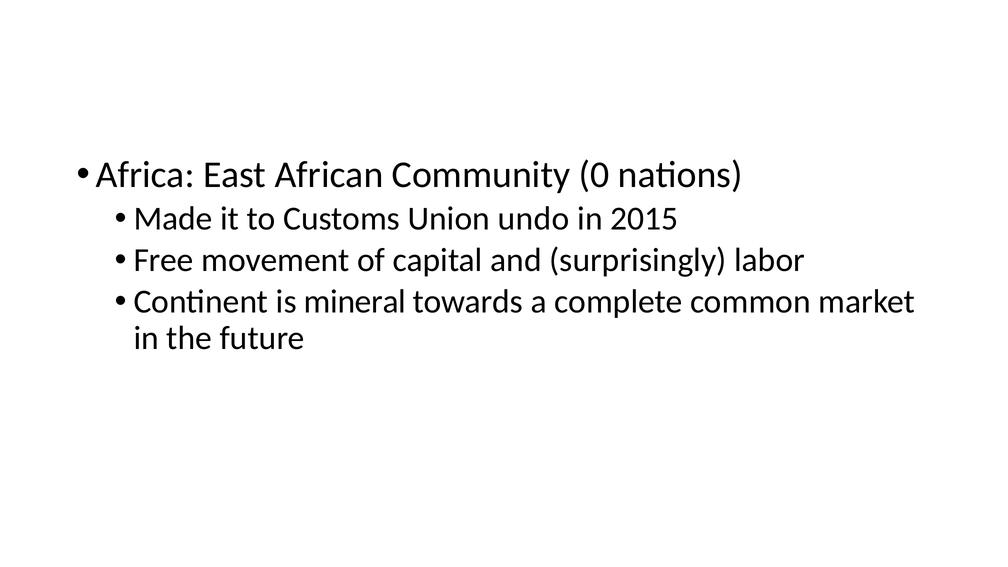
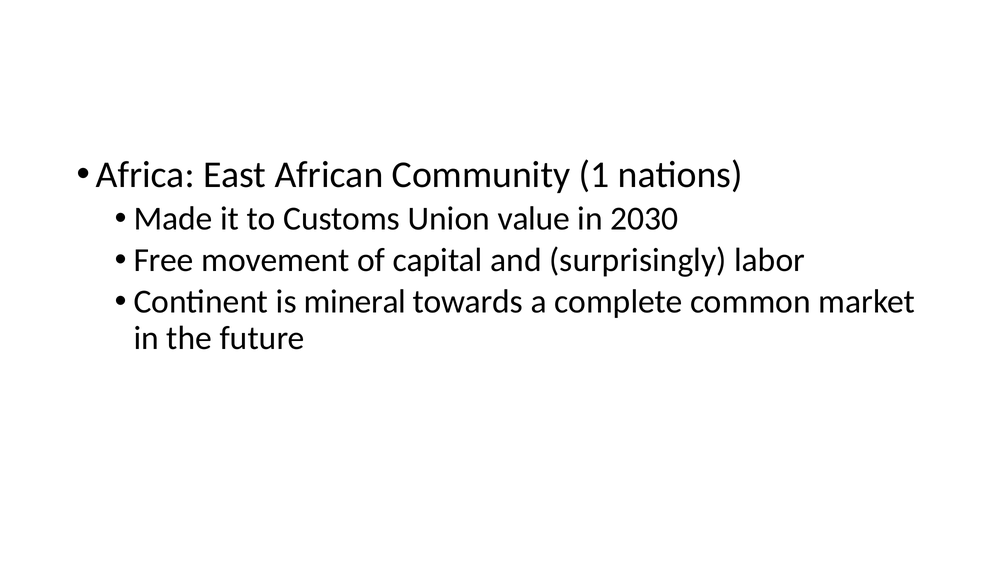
0: 0 -> 1 (594, 175)
undo: undo -> value (534, 219)
2015: 2015 -> 2030 (644, 219)
